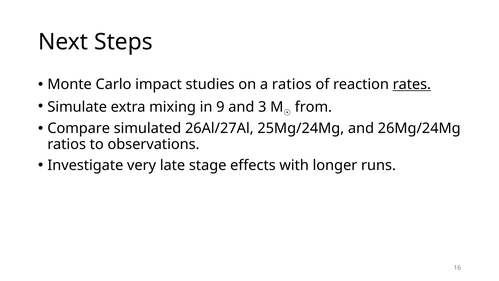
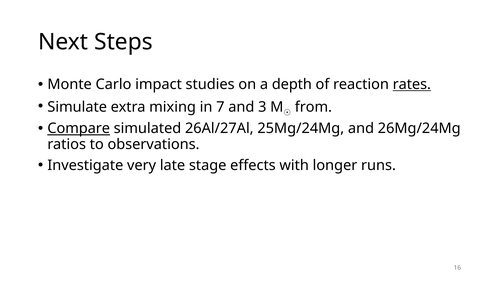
a ratios: ratios -> depth (292, 84)
9: 9 -> 7 (220, 107)
Compare underline: none -> present (79, 128)
